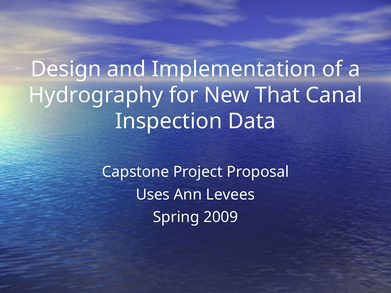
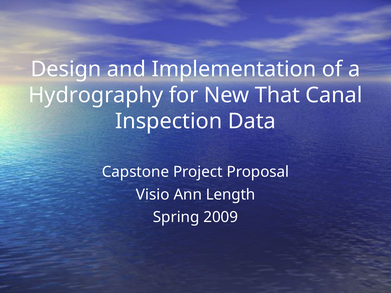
Uses: Uses -> Visio (153, 195)
Levees: Levees -> Length (231, 195)
